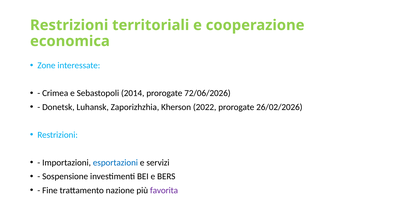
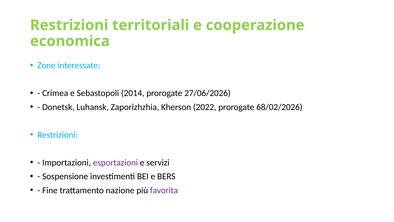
72/06/2026: 72/06/2026 -> 27/06/2026 (207, 93)
26/02/2026: 26/02/2026 -> 68/02/2026 (279, 107)
esportazioni colour: blue -> purple (115, 162)
